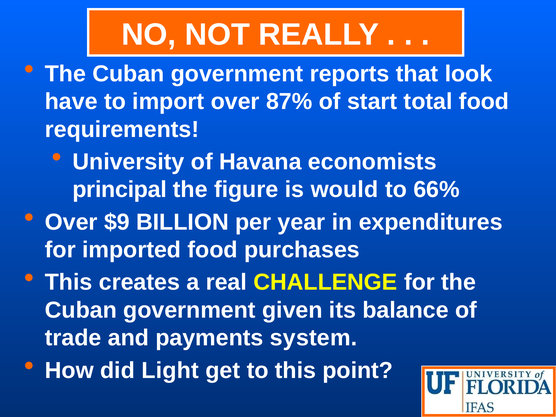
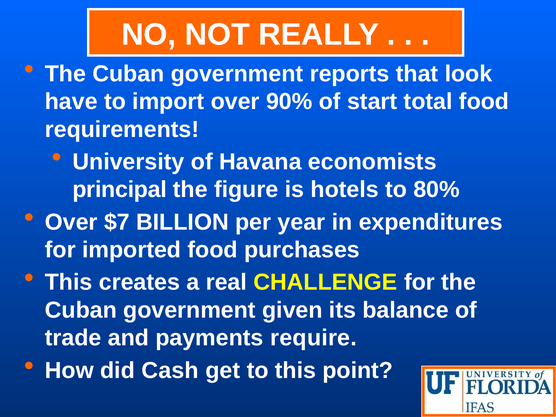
87%: 87% -> 90% (289, 102)
would: would -> hotels (345, 190)
66%: 66% -> 80% (437, 190)
$9: $9 -> $7 (117, 222)
system: system -> require (314, 338)
Light: Light -> Cash (170, 370)
